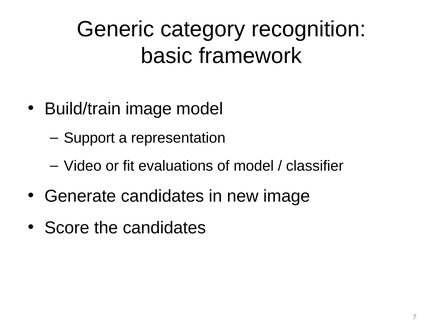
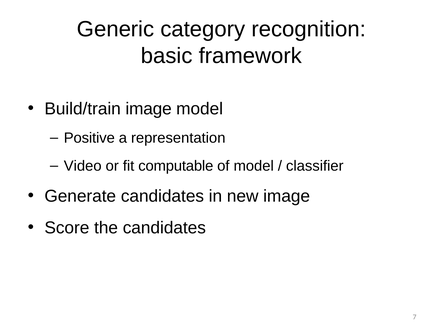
Support: Support -> Positive (89, 138)
evaluations: evaluations -> computable (176, 166)
